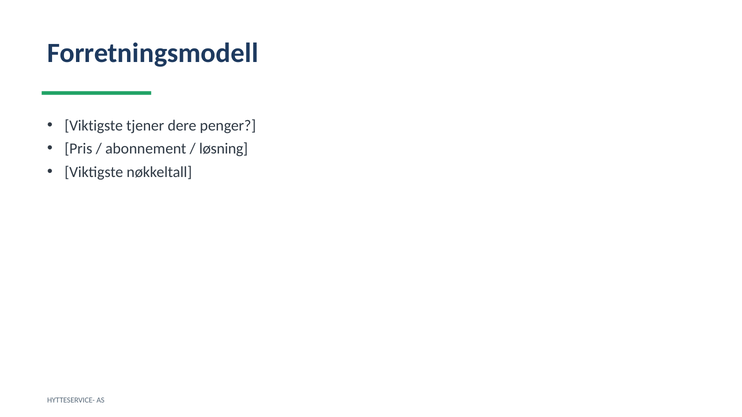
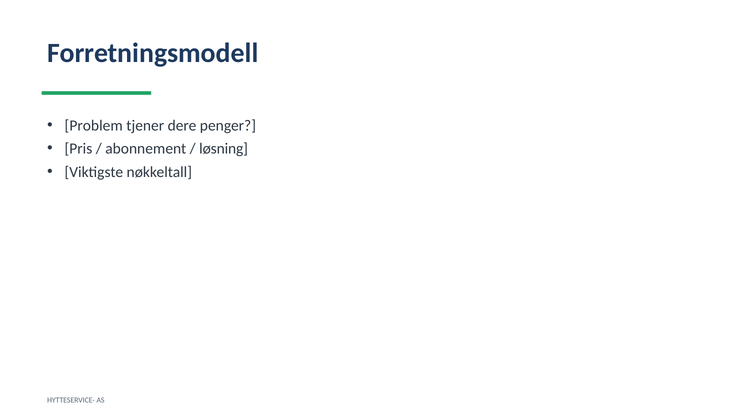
Viktigste: Viktigste -> Problem (94, 126)
